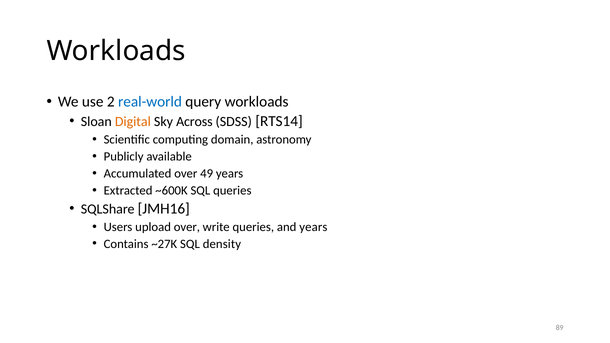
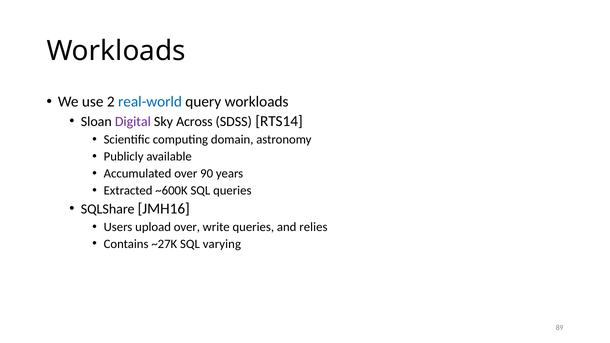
Digital colour: orange -> purple (133, 122)
49: 49 -> 90 (207, 174)
and years: years -> relies (313, 227)
density: density -> varying (222, 244)
